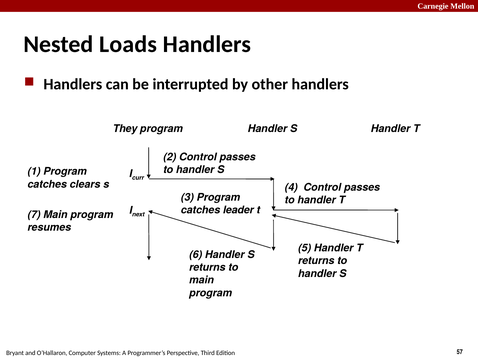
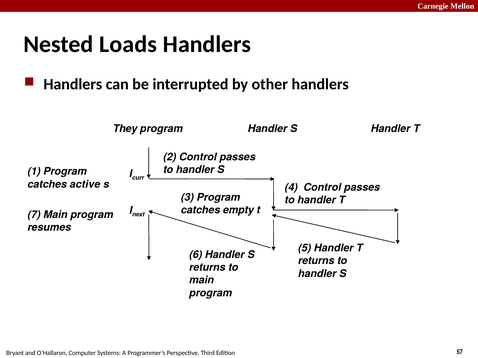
clears: clears -> active (85, 184)
leader: leader -> empty (238, 210)
